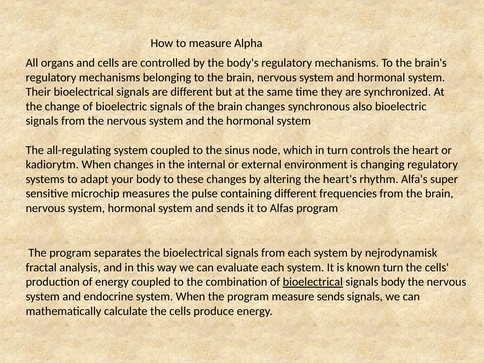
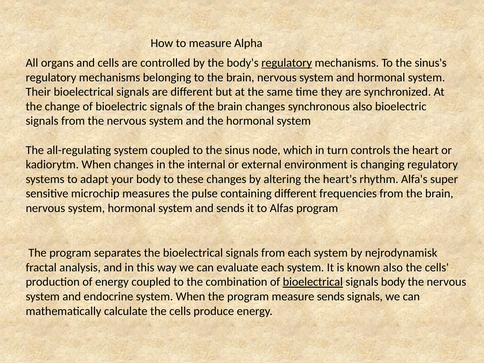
regulatory underline: none -> present (287, 63)
brain's: brain's -> sinus's (431, 63)
known turn: turn -> also (393, 267)
